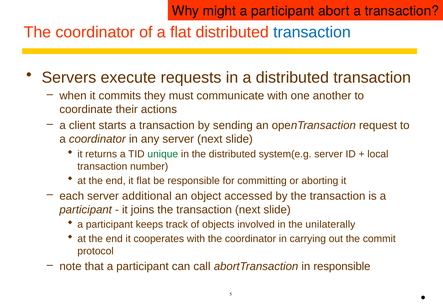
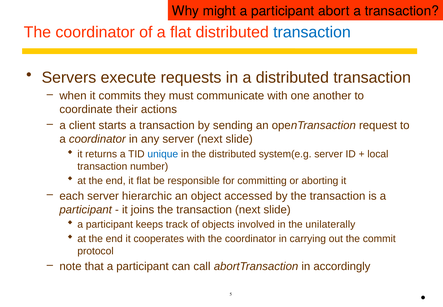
unique colour: green -> blue (163, 154)
additional: additional -> hierarchic (147, 196)
in responsible: responsible -> accordingly (342, 266)
